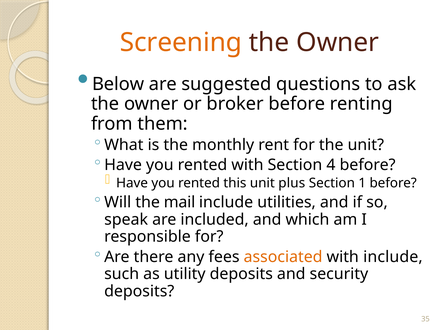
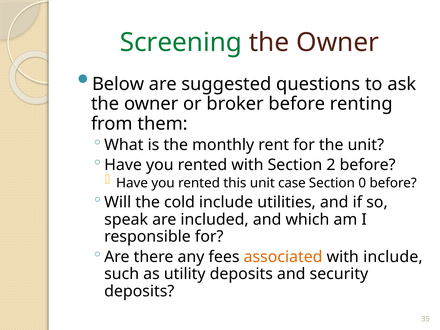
Screening colour: orange -> green (181, 43)
4: 4 -> 2 (331, 165)
plus: plus -> case (292, 183)
1: 1 -> 0 (362, 183)
mail: mail -> cold (179, 202)
